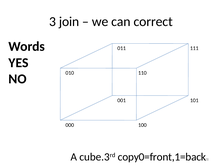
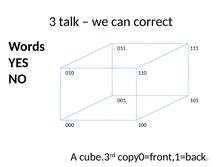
join: join -> talk (69, 21)
